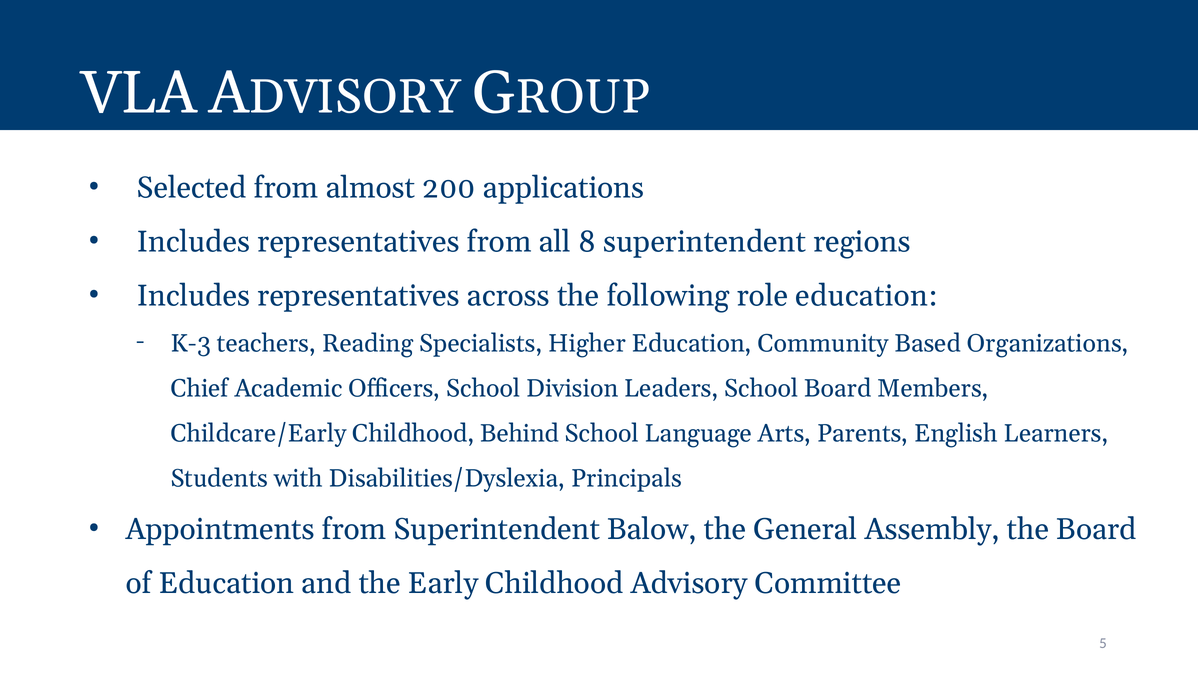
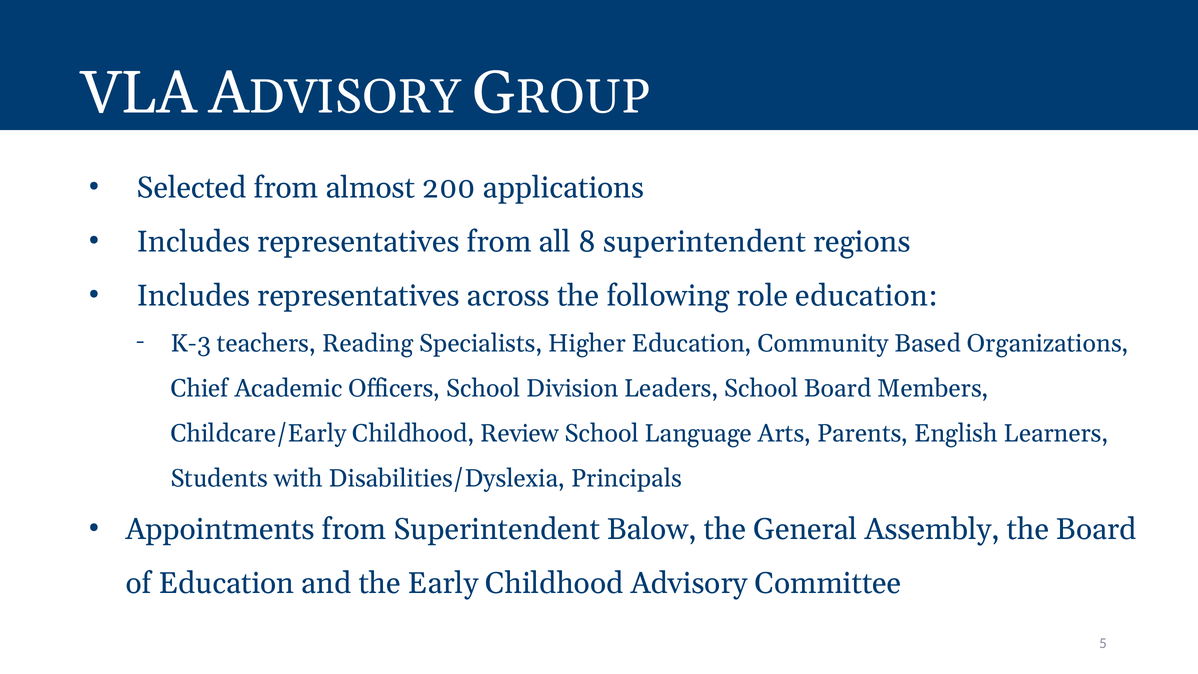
Behind: Behind -> Review (520, 433)
